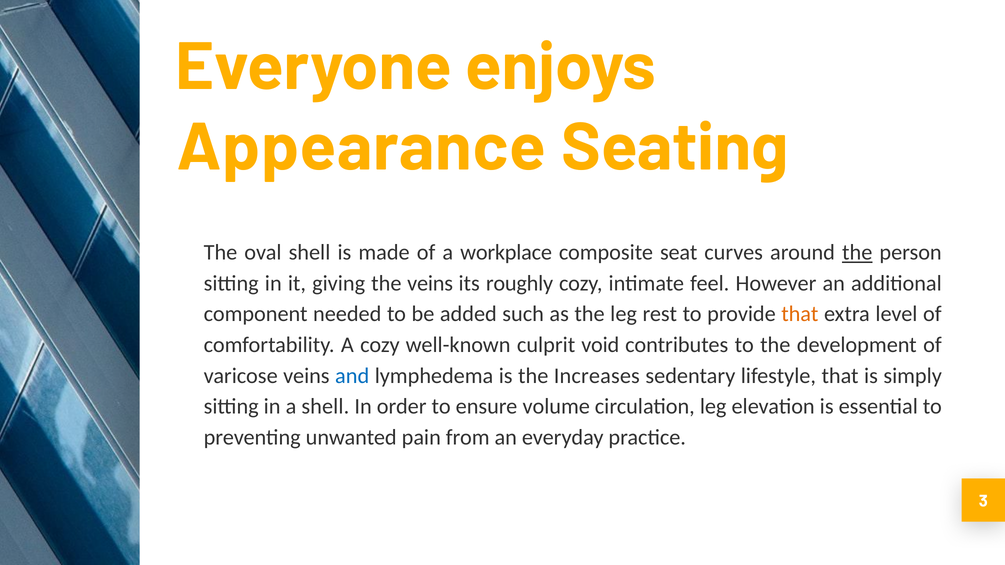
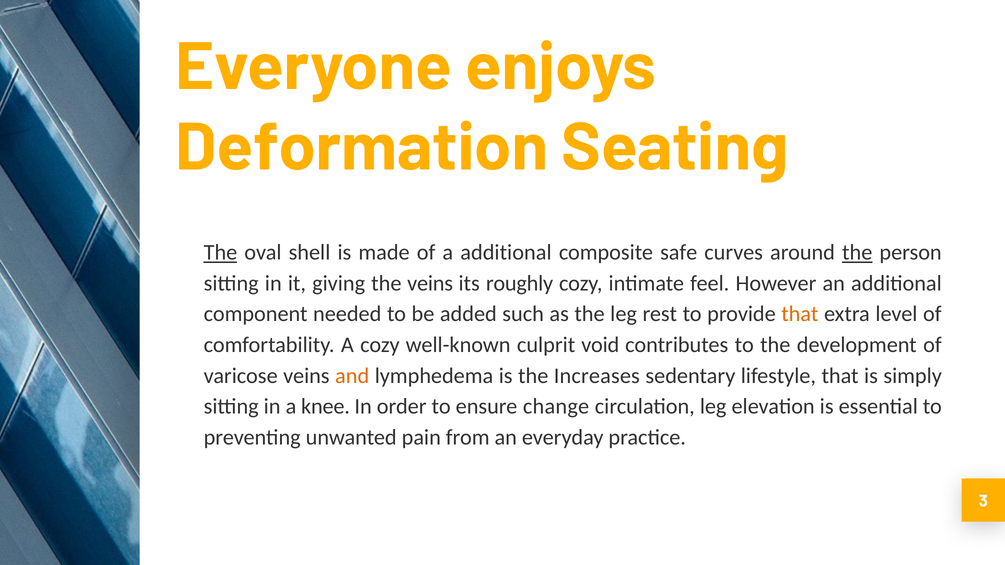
Appearance: Appearance -> Deformation (362, 148)
The underline: none -> present (221, 253)
a workplace: workplace -> additional (506, 253)
seat: seat -> safe (679, 253)
and colour: blue -> orange (352, 376)
a shell: shell -> knee (326, 407)
volume: volume -> change (556, 407)
